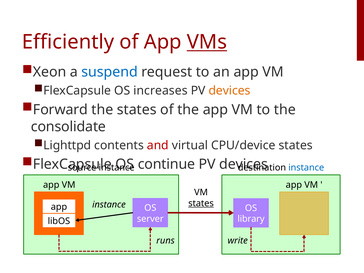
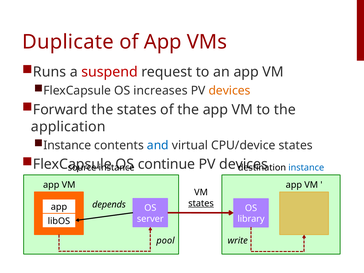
Efficiently: Efficiently -> Duplicate (68, 42)
VMs underline: present -> none (207, 42)
Xeon: Xeon -> Runs (50, 72)
suspend colour: blue -> red (110, 72)
consolidate: consolidate -> application (68, 127)
Lighttpd: Lighttpd -> Instance (67, 145)
and colour: red -> blue (158, 145)
instance: instance -> depends (109, 205)
runs: runs -> pool (165, 241)
